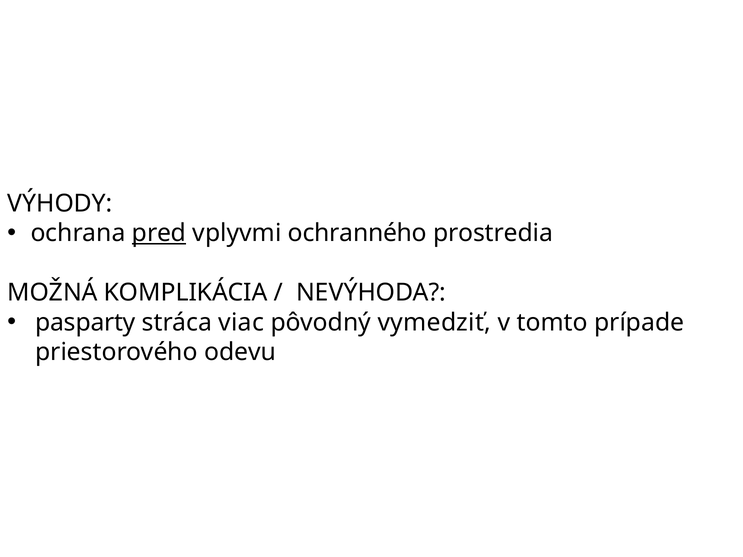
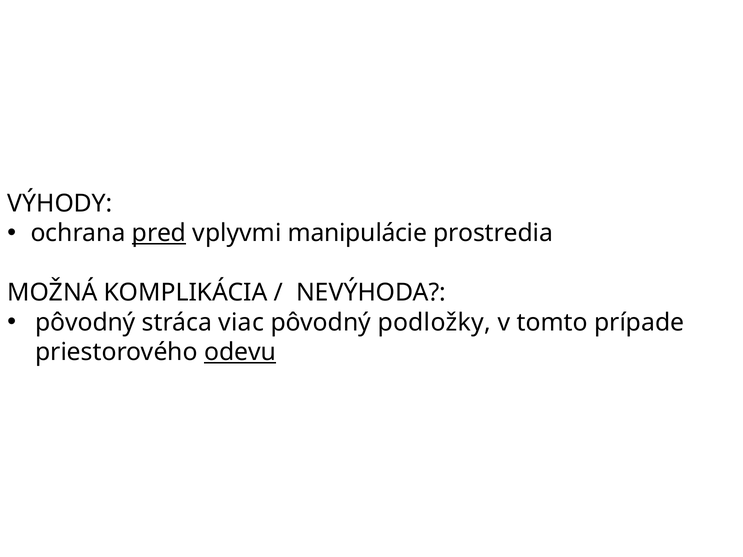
ochranného: ochranného -> manipulácie (357, 233)
pasparty: pasparty -> pôvodný (85, 323)
vymedziť: vymedziť -> podložky (434, 323)
odevu underline: none -> present (240, 352)
